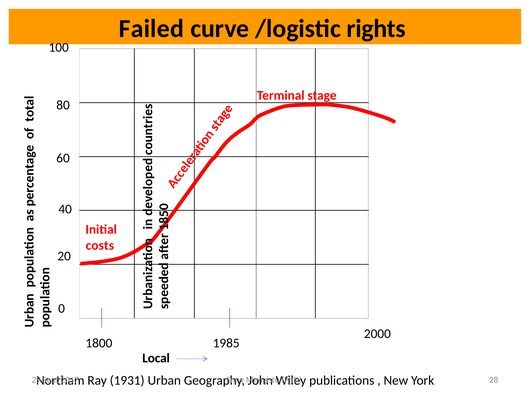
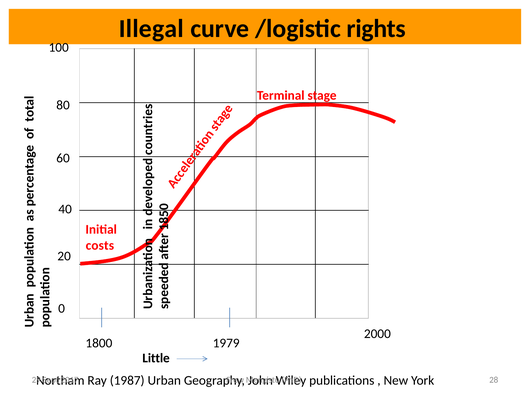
Failed: Failed -> Illegal (151, 29)
1985: 1985 -> 1979 (226, 343)
Local: Local -> Little (156, 358)
1931: 1931 -> 1987 (127, 380)
